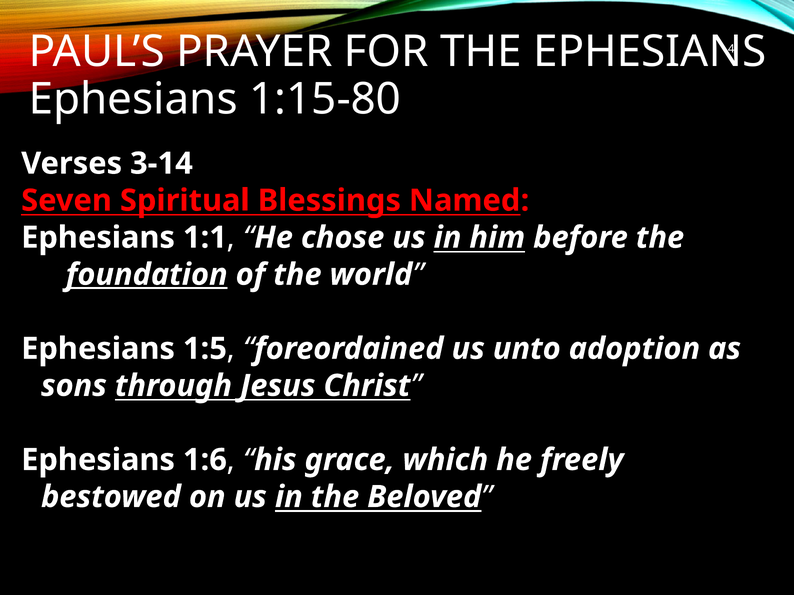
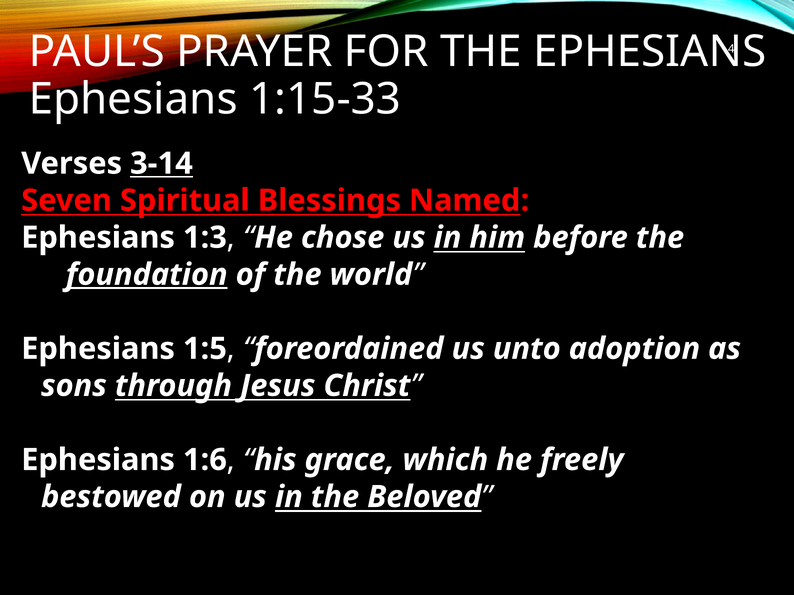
1:15-80: 1:15-80 -> 1:15-33 (325, 100)
3-14 underline: none -> present (161, 164)
1:1: 1:1 -> 1:3 (205, 238)
